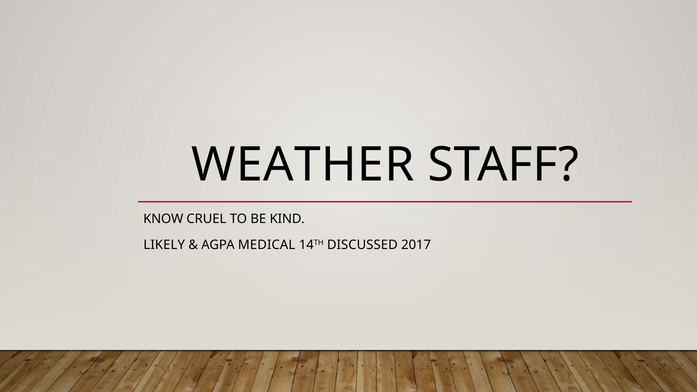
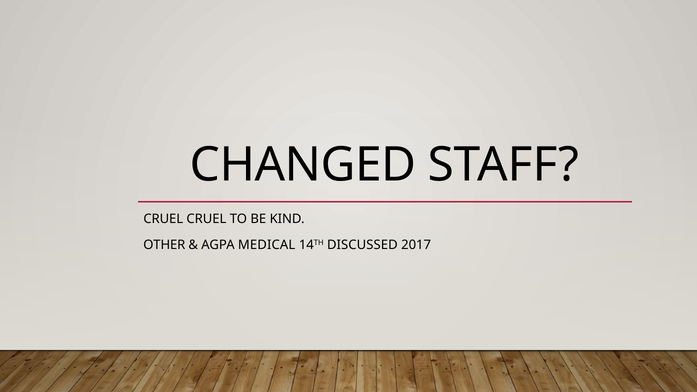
WEATHER: WEATHER -> CHANGED (303, 165)
KNOW: KNOW -> CRUEL (163, 219)
LIKELY: LIKELY -> OTHER (164, 245)
